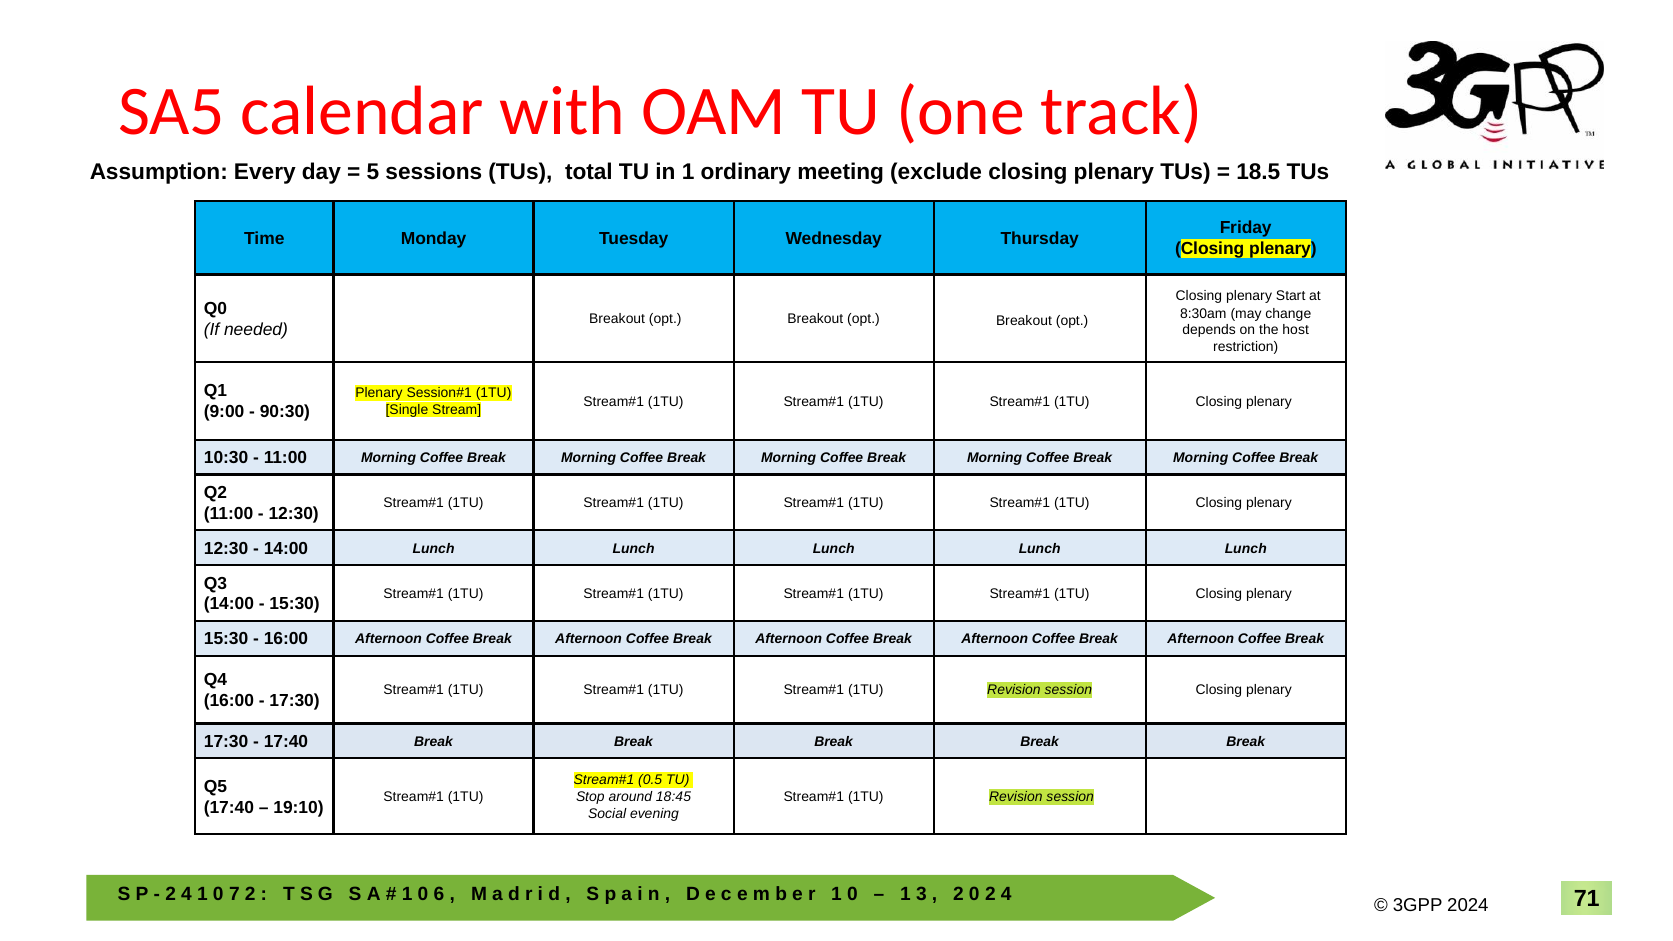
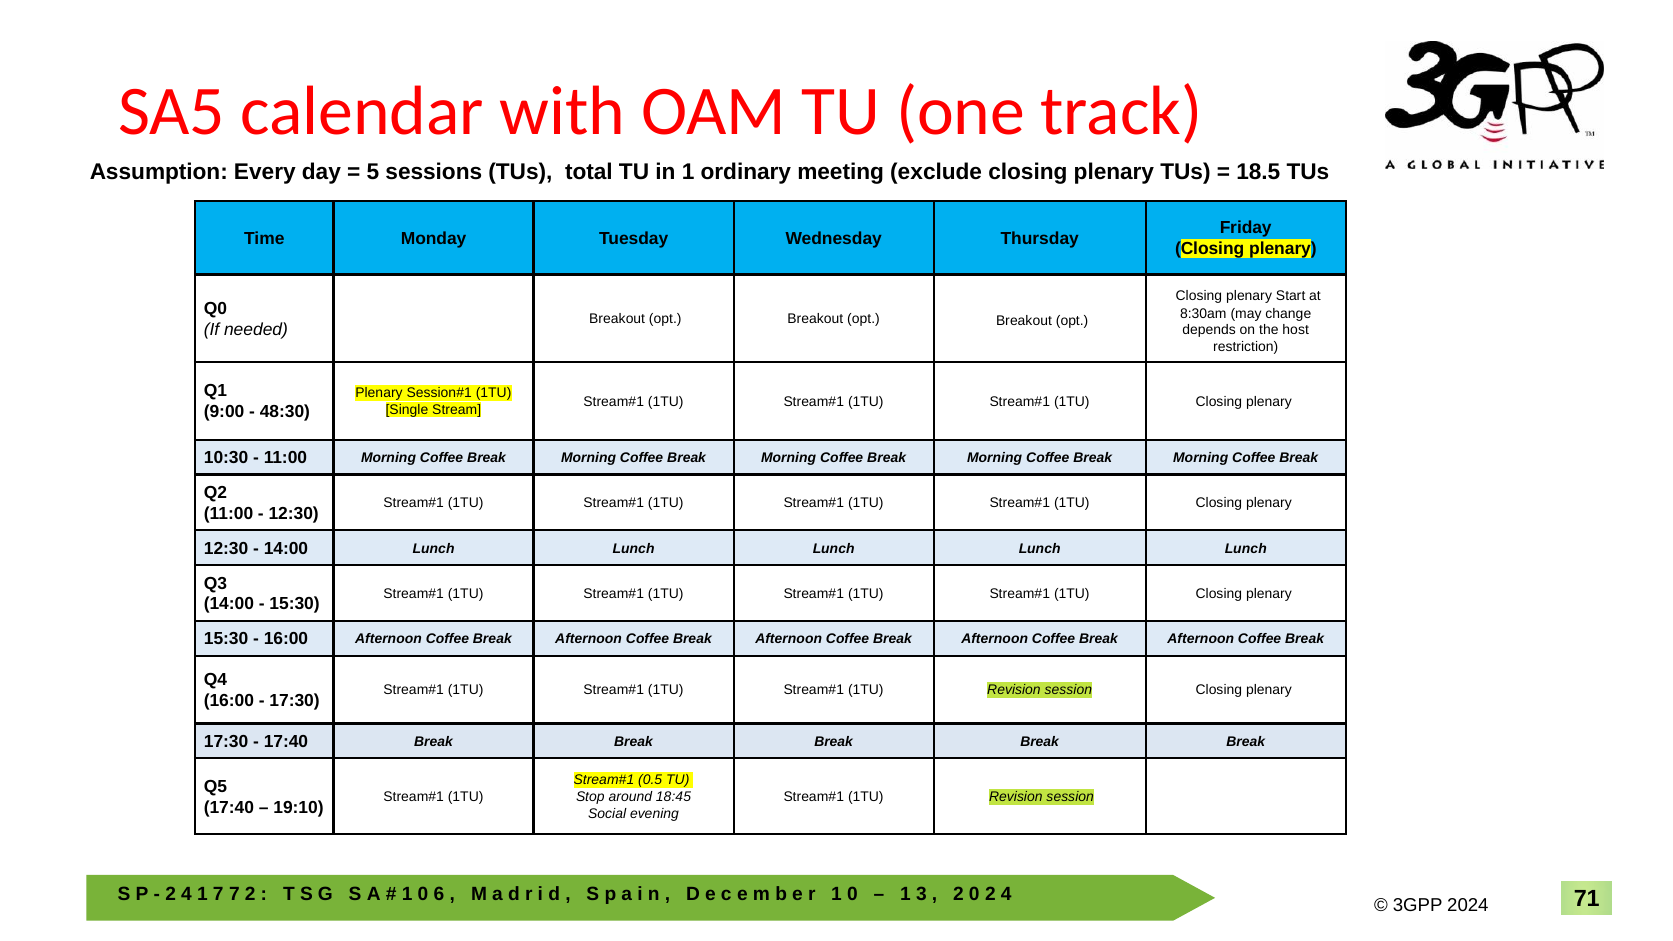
90:30: 90:30 -> 48:30 (285, 412)
0: 0 -> 7 (218, 894)
